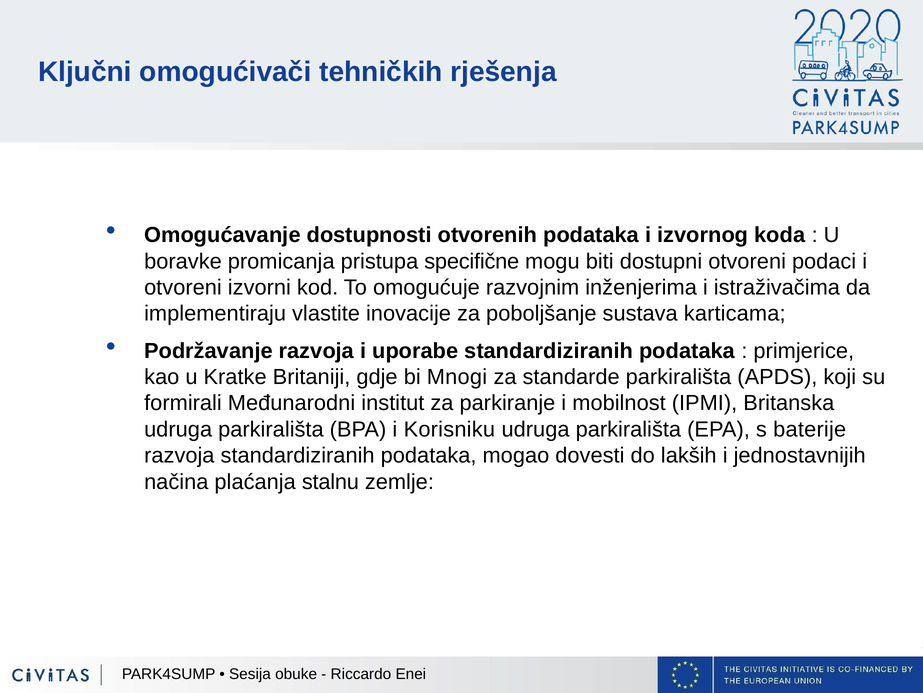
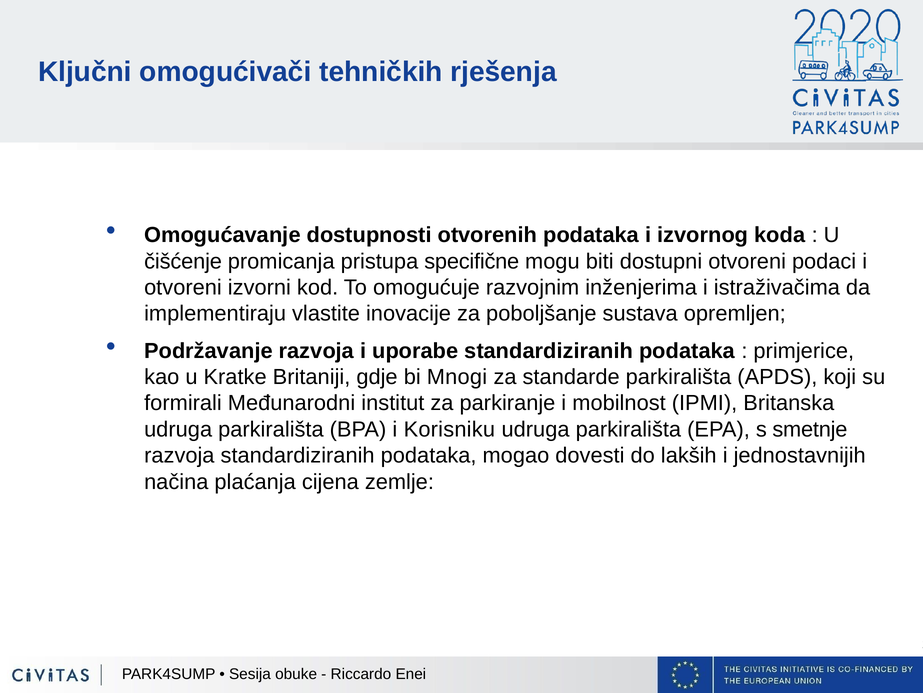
boravke: boravke -> čišćenje (183, 261)
karticama: karticama -> opremljen (735, 313)
baterije: baterije -> smetnje (810, 429)
stalnu: stalnu -> cijena (330, 481)
